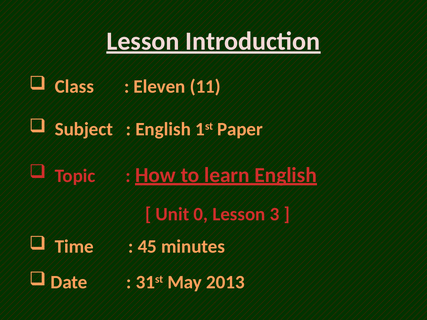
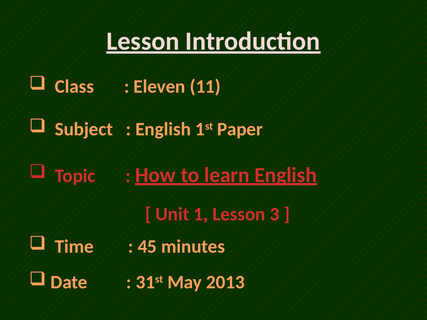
0: 0 -> 1 (201, 214)
